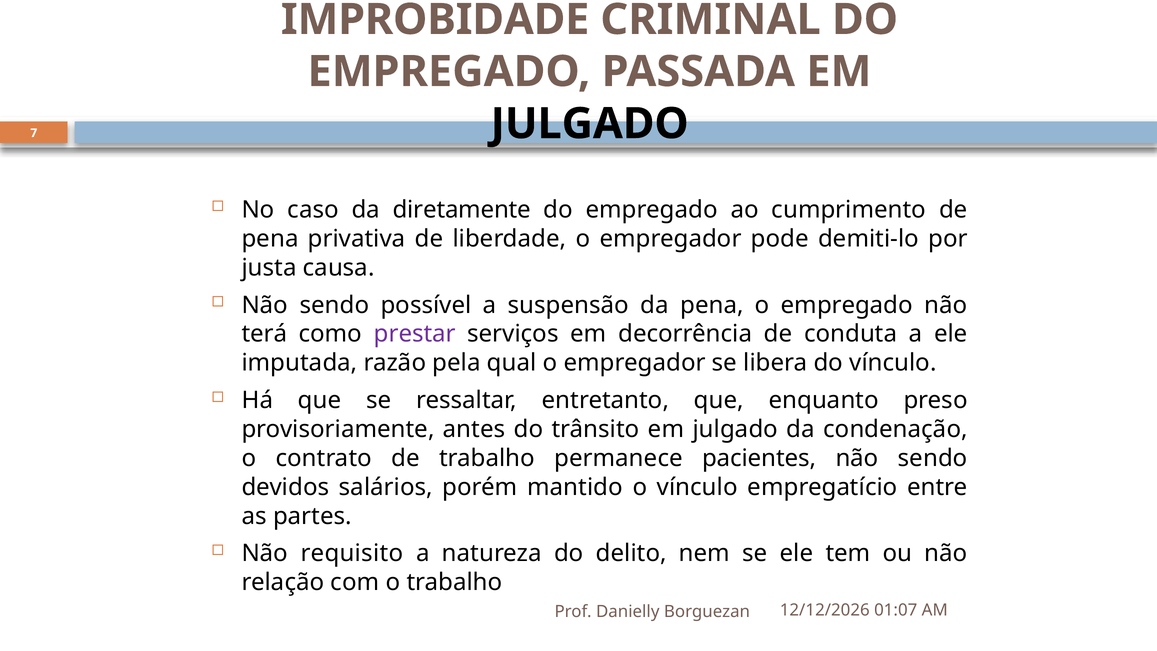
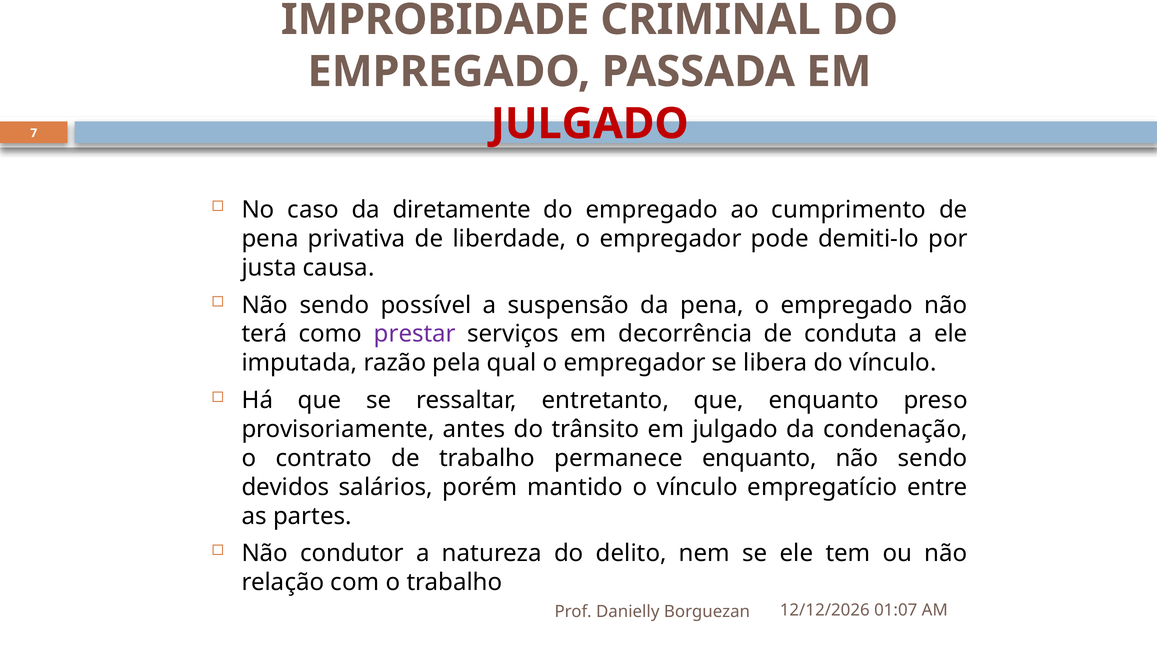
JULGADO colour: black -> red (590, 124)
permanece pacientes: pacientes -> enquanto (759, 458)
requisito: requisito -> condutor (352, 553)
